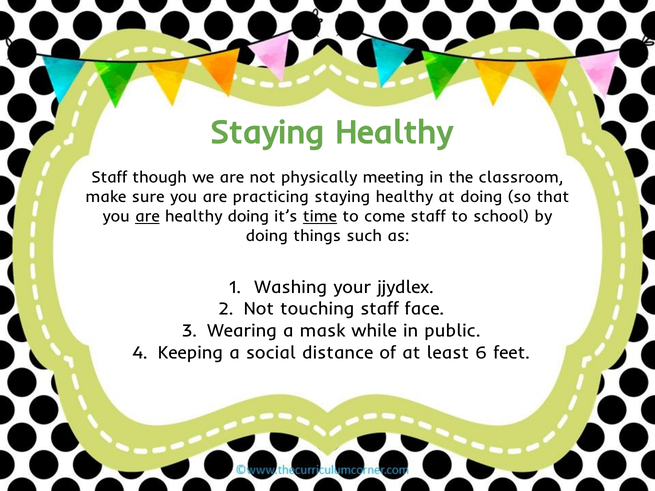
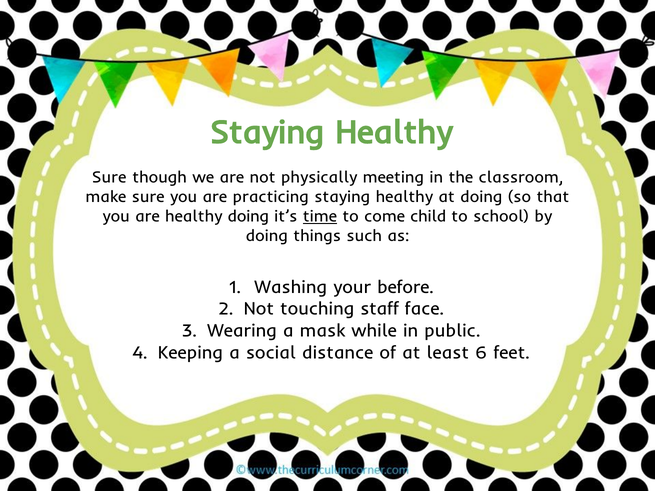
Staff: Staff -> Sure (109, 177)
are underline: present -> none (147, 216)
come staff: staff -> child (428, 216)
jjydlex: jjydlex -> before (405, 287)
